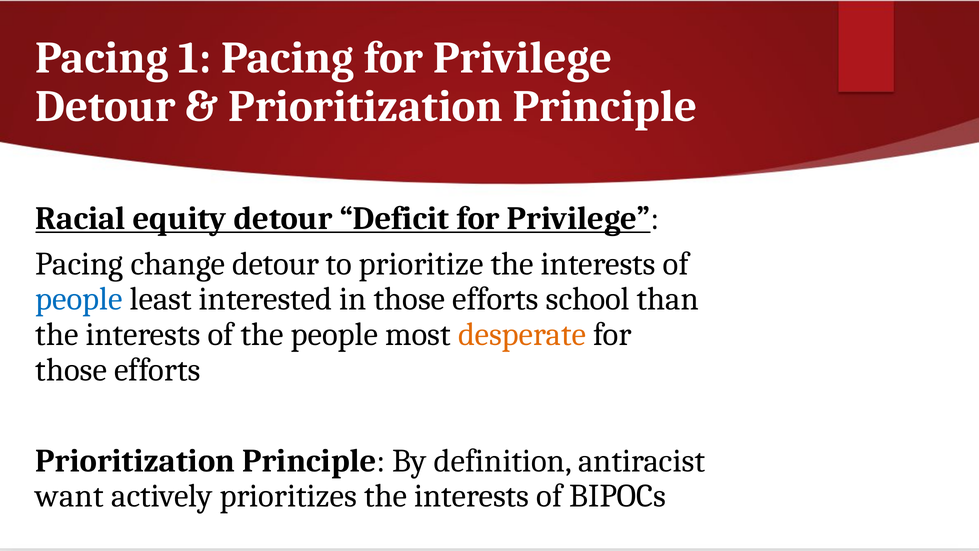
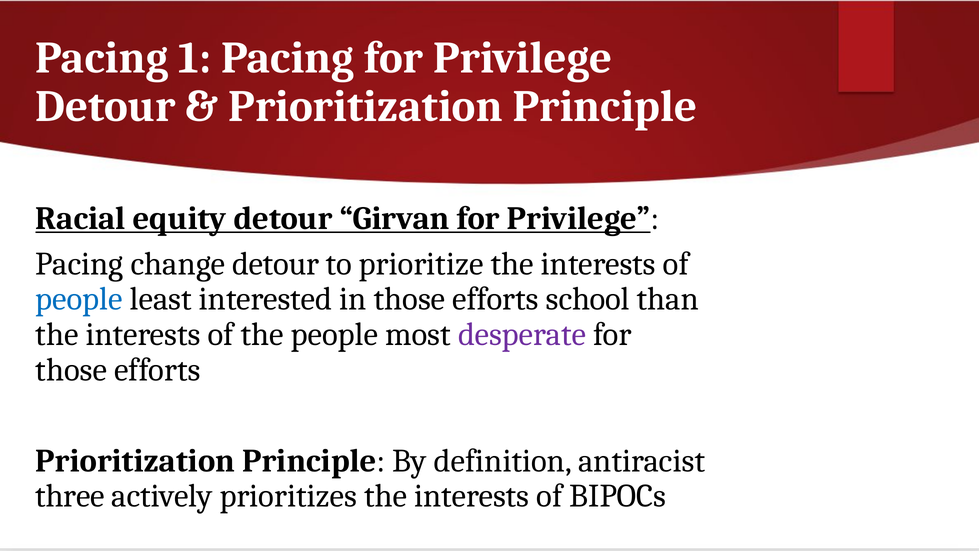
Deficit: Deficit -> Girvan (395, 218)
desperate colour: orange -> purple (522, 334)
want: want -> three (70, 496)
